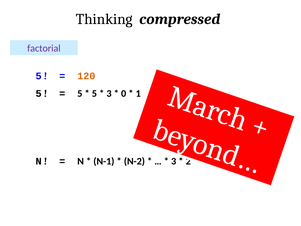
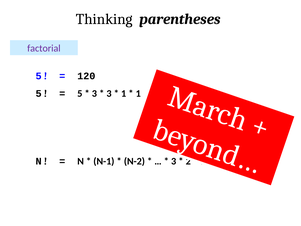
compressed: compressed -> parentheses (180, 19)
120 colour: orange -> black (86, 76)
5: 5 -> 3 (94, 93)
0: 0 -> 1 (124, 93)
